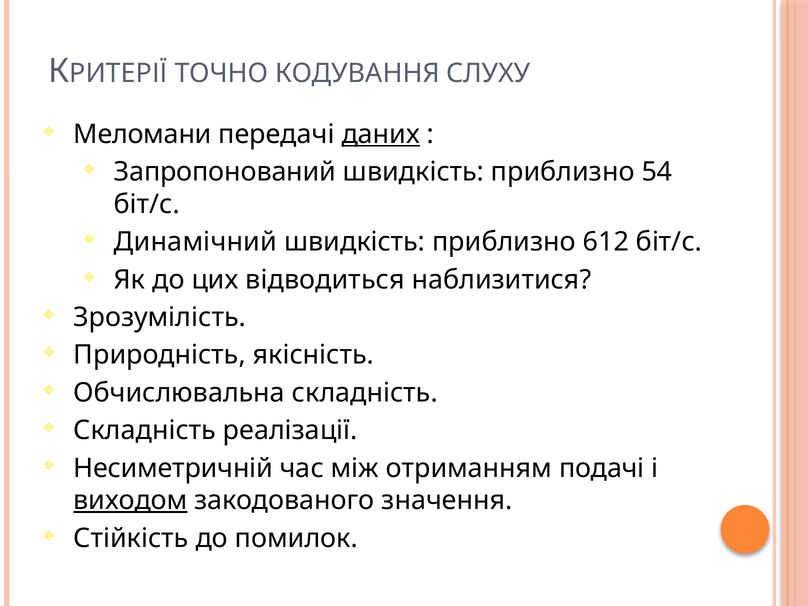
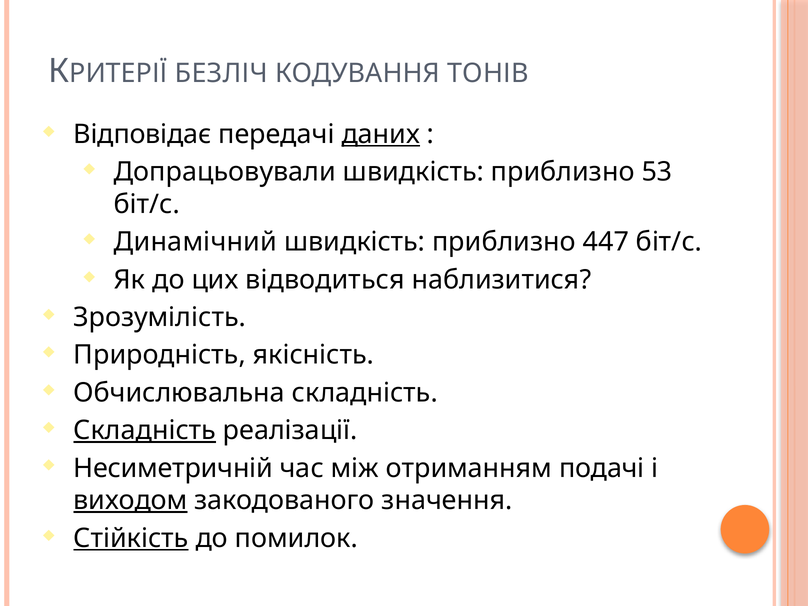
ТОЧНО: ТОЧНО -> БЕЗЛІЧ (221, 73)
СЛУХУ: СЛУХУ -> ТОНІВ (488, 73)
Меломани: Меломани -> Відповідає (142, 134)
Запропонований: Запропонований -> Допрацьовували (225, 172)
54: 54 -> 53 (657, 172)
612: 612 -> 447 (606, 242)
Складність underline: none -> present (145, 430)
Стійкість underline: none -> present (131, 538)
